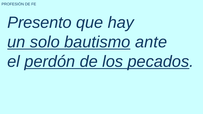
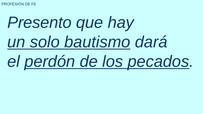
ante: ante -> dará (151, 42)
